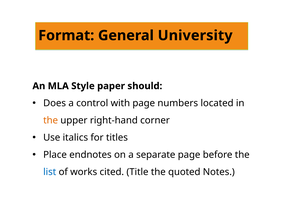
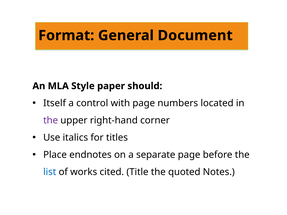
University: University -> Document (195, 36)
Does: Does -> Itself (55, 103)
the colour: orange -> purple (51, 121)
